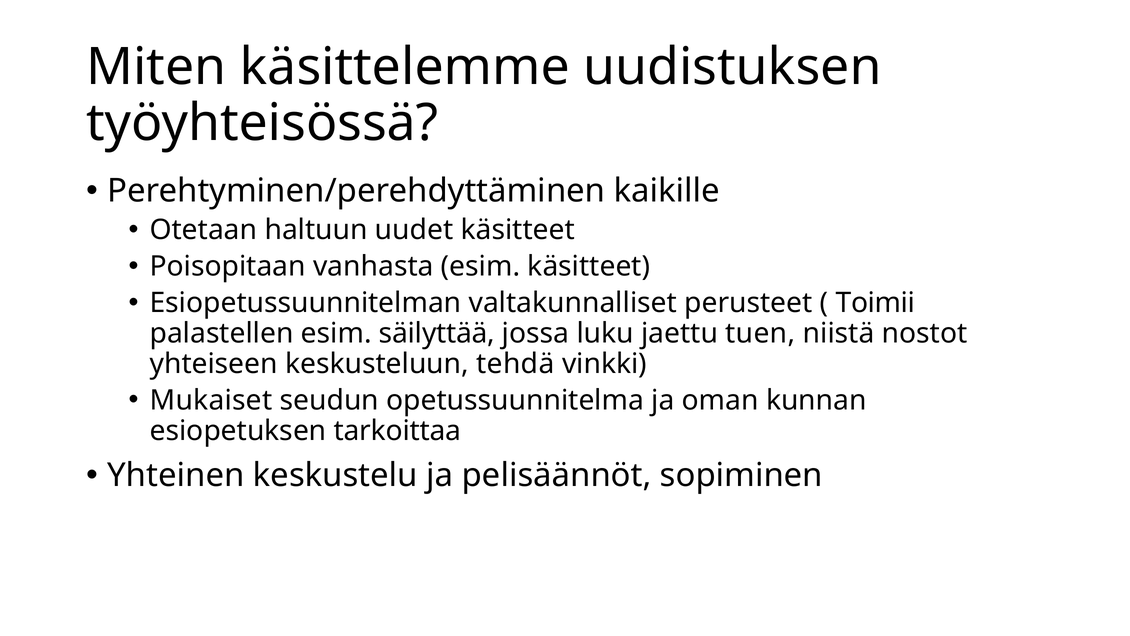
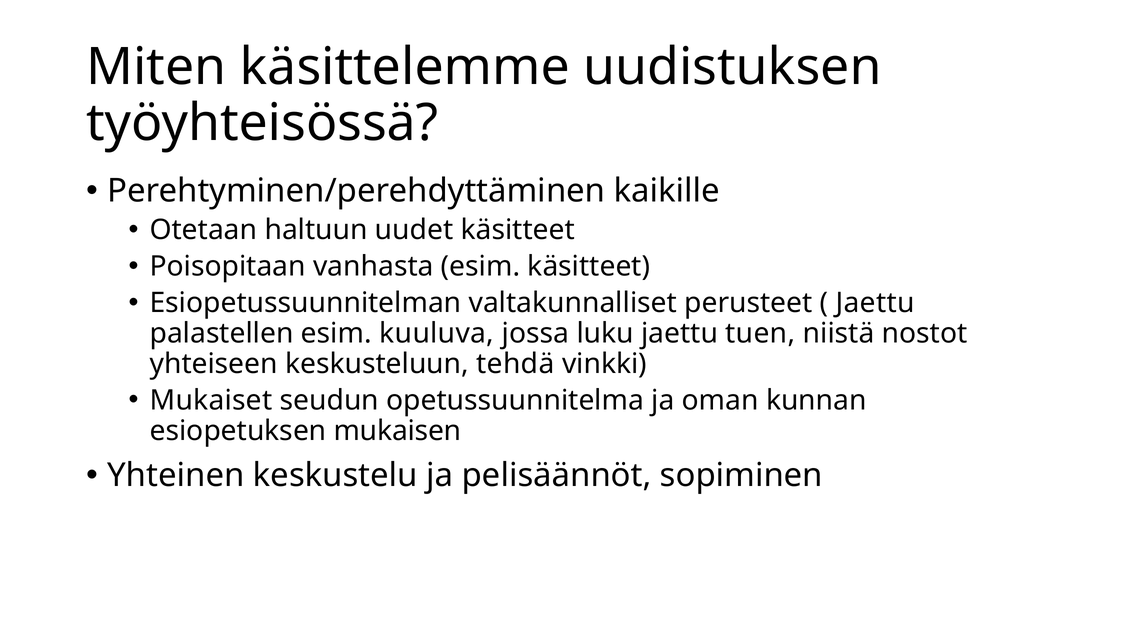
Toimii: Toimii -> Jaettu (875, 303)
säilyttää: säilyttää -> kuuluva (437, 333)
tarkoittaa: tarkoittaa -> mukaisen (397, 431)
